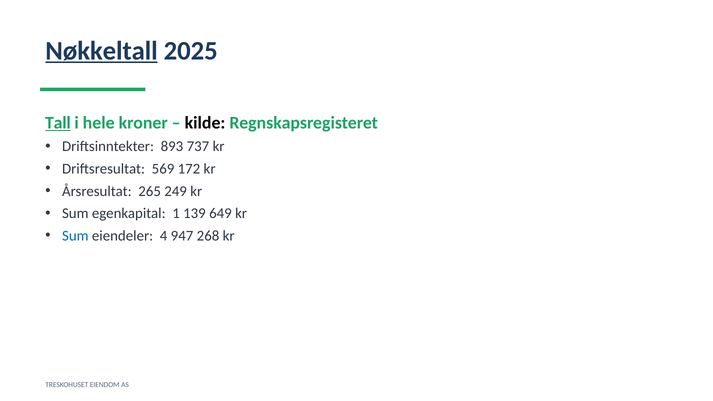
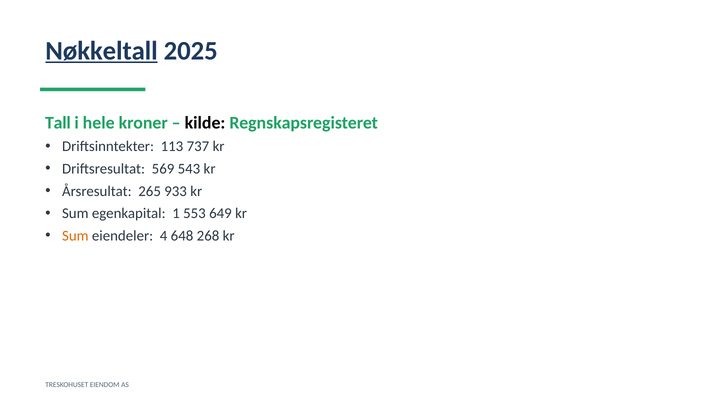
Tall underline: present -> none (58, 123)
893: 893 -> 113 (172, 147)
172: 172 -> 543 (189, 169)
249: 249 -> 933 (176, 191)
139: 139 -> 553 (194, 213)
Sum colour: blue -> orange (75, 236)
947: 947 -> 648 (182, 236)
